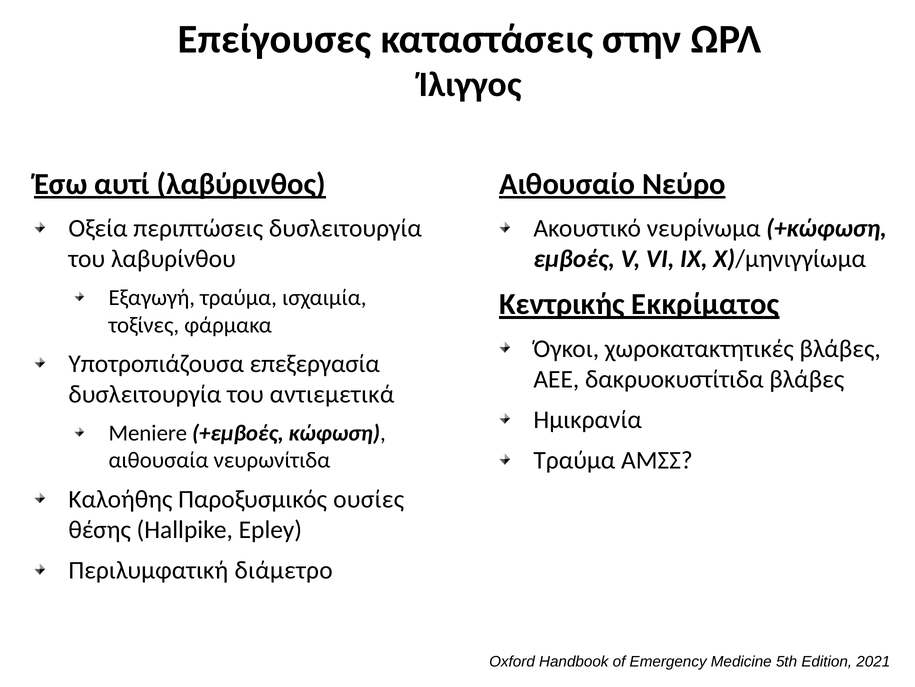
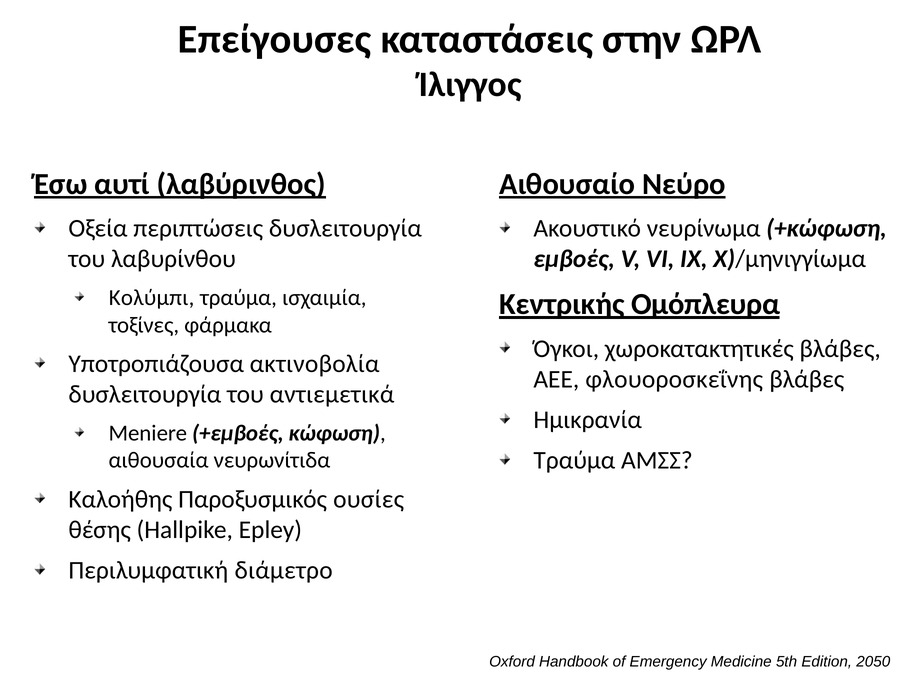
Εξαγωγή: Εξαγωγή -> Κολύμπι (152, 297)
Εκκρίματος: Εκκρίματος -> Ομόπλευρα (706, 304)
επεξεργασία: επεξεργασία -> ακτινοβολία (315, 364)
δακρυοκυστίτιδα: δακρυοκυστίτιδα -> φλουοροσκεΐνης (674, 379)
2021: 2021 -> 2050 (873, 661)
